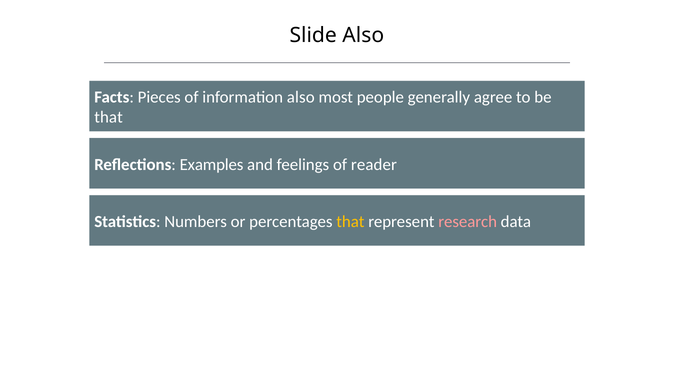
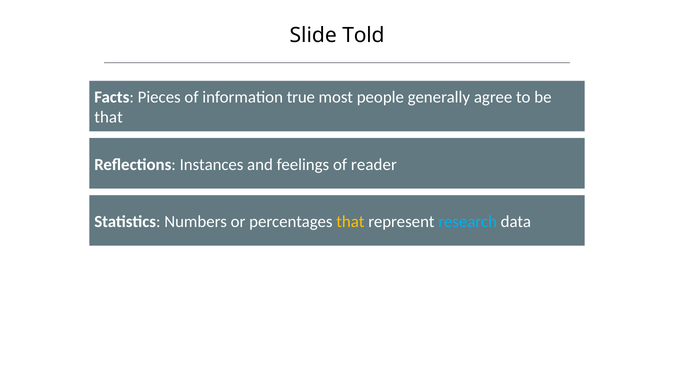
Slide Also: Also -> Told (363, 35)
information also: also -> true (301, 97)
Examples: Examples -> Instances (212, 164)
research colour: pink -> light blue (468, 222)
